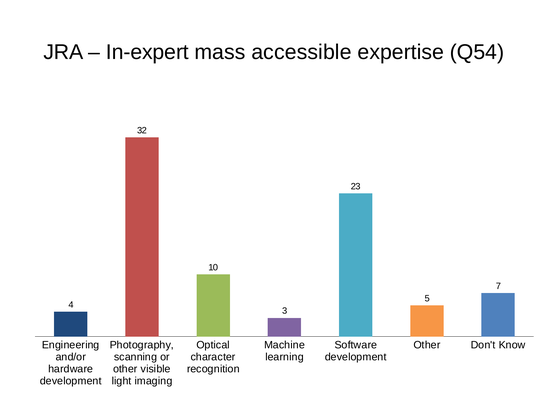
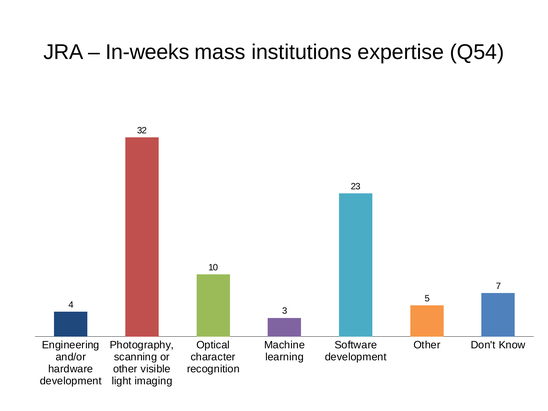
In-expert: In-expert -> In-weeks (147, 52)
accessible: accessible -> institutions (302, 52)
